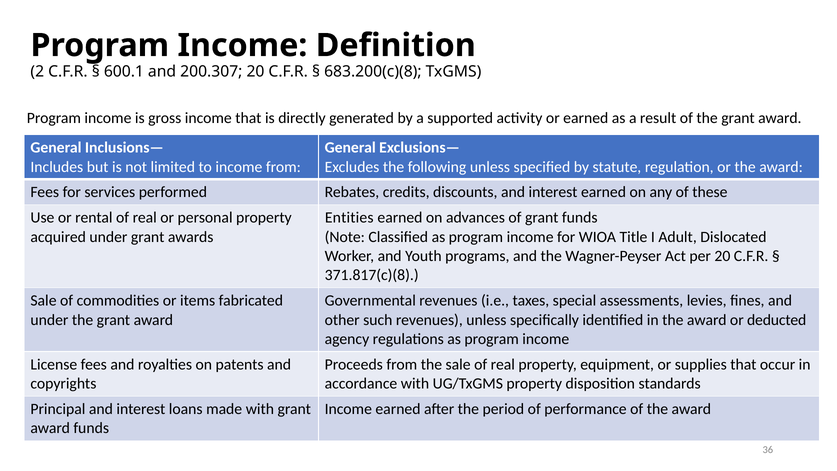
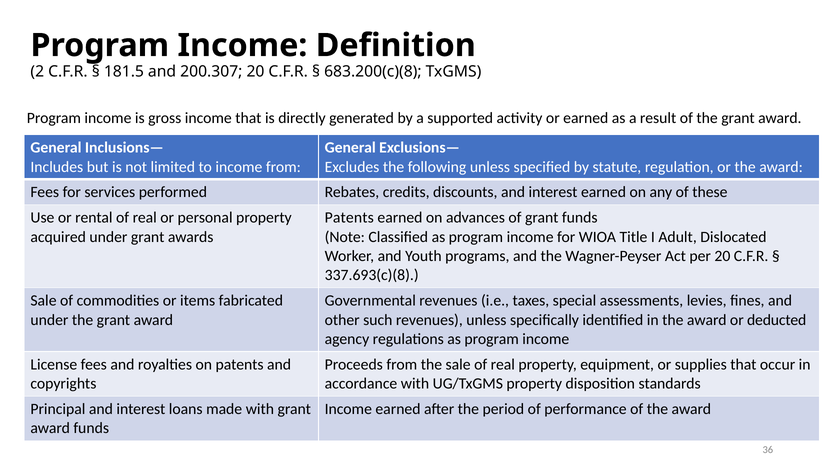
600.1: 600.1 -> 181.5 (124, 71)
Entities: Entities -> Patents (349, 218)
371.817(c)(8: 371.817(c)(8 -> 337.693(c)(8 (372, 275)
